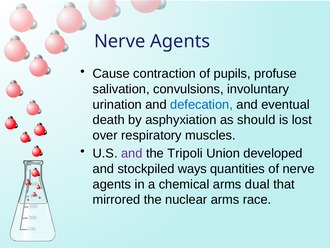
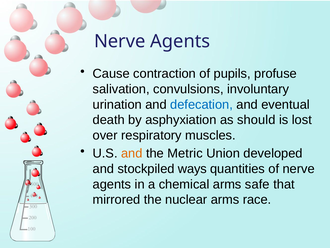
and colour: purple -> orange (132, 153)
Tripoli: Tripoli -> Metric (185, 153)
dual: dual -> safe (257, 184)
